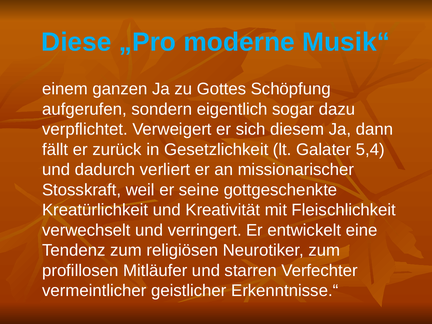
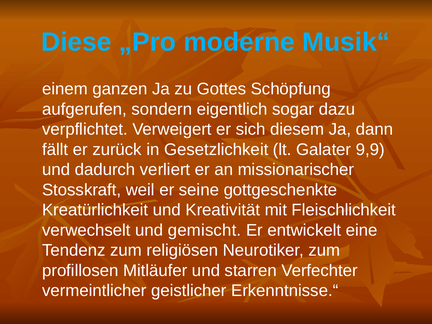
5,4: 5,4 -> 9,9 (370, 150)
verringert: verringert -> gemischt (205, 230)
